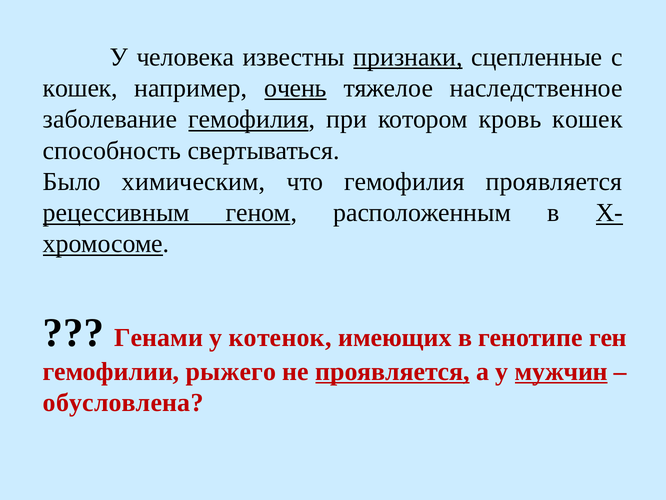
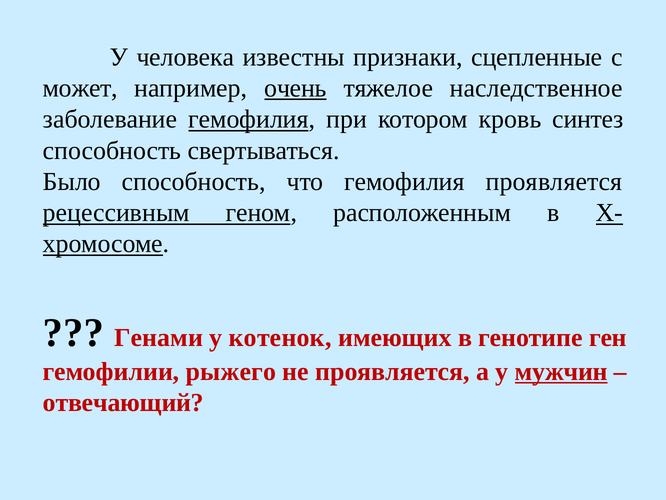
признаки underline: present -> none (408, 57)
кошек: кошек -> может (80, 88)
кровь кошек: кошек -> синтез (588, 119)
Было химическим: химическим -> способность (194, 181)
проявляется underline: present -> none (392, 371)
обусловлена: обусловлена -> отвечающий (123, 402)
